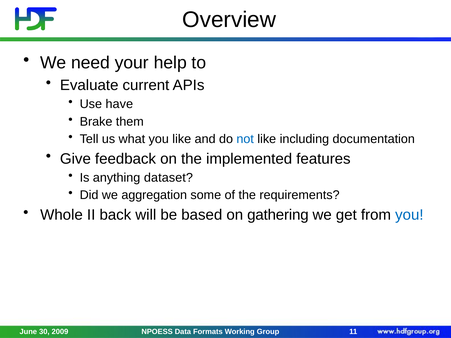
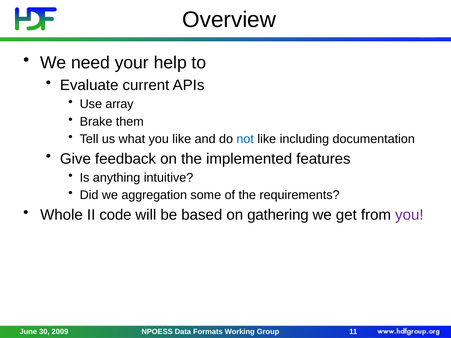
have: have -> array (119, 104)
dataset: dataset -> intuitive (169, 178)
back: back -> code (115, 215)
you colour: blue -> purple (409, 215)
